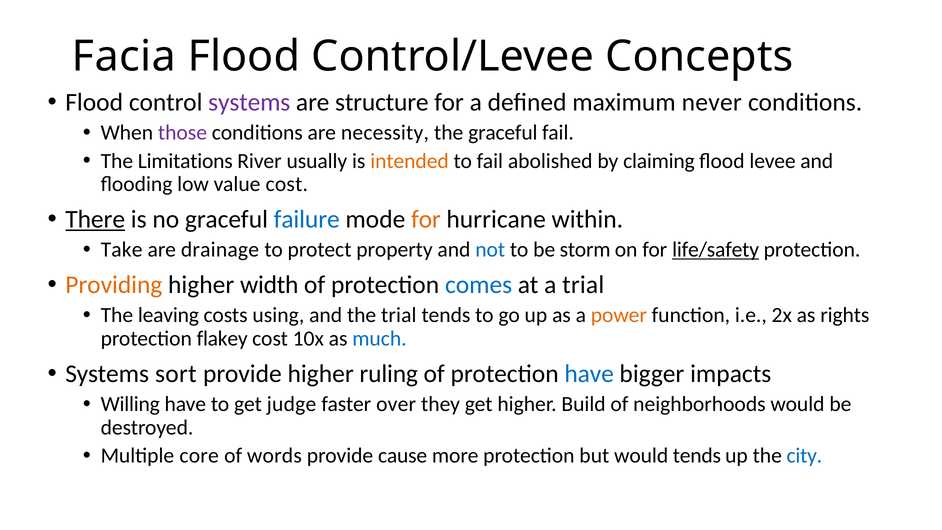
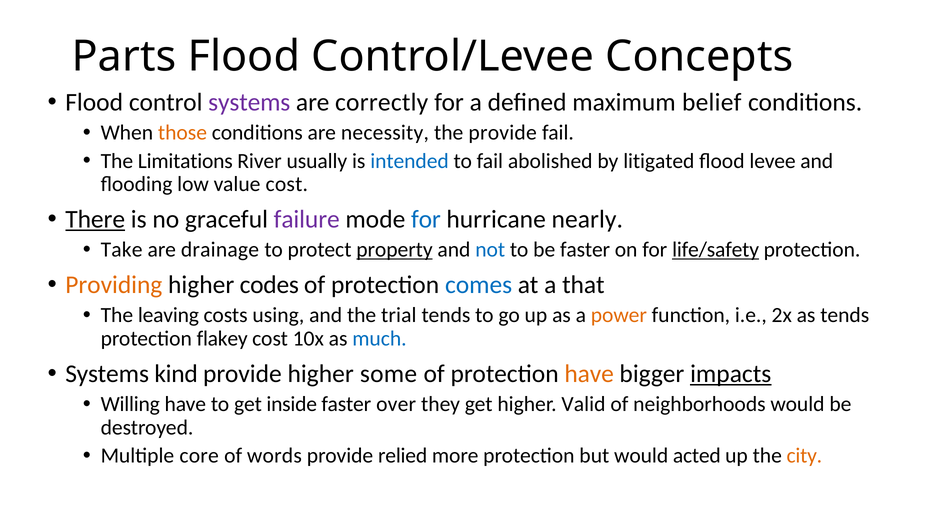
Facia: Facia -> Parts (124, 56)
structure: structure -> correctly (382, 102)
never: never -> belief (712, 102)
those colour: purple -> orange (182, 133)
the graceful: graceful -> provide (503, 133)
intended colour: orange -> blue (410, 161)
claiming: claiming -> litigated (659, 161)
failure colour: blue -> purple (307, 219)
for colour: orange -> blue (426, 219)
within: within -> nearly (587, 219)
property underline: none -> present (394, 250)
be storm: storm -> faster (585, 250)
width: width -> codes (269, 285)
a trial: trial -> that (583, 285)
as rights: rights -> tends (845, 315)
sort: sort -> kind (176, 374)
ruling: ruling -> some (389, 374)
have colour: blue -> orange (589, 374)
impacts underline: none -> present (731, 374)
judge: judge -> inside (292, 404)
Build: Build -> Valid (583, 404)
cause: cause -> relied (403, 456)
would tends: tends -> acted (697, 456)
city colour: blue -> orange (804, 456)
